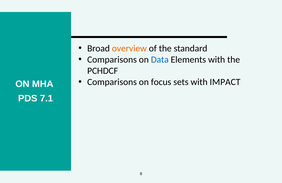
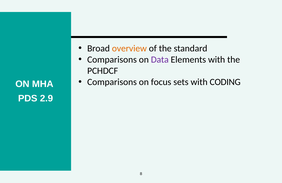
Data colour: blue -> purple (160, 60)
IMPACT: IMPACT -> CODING (225, 82)
7.1: 7.1 -> 2.9 (46, 99)
